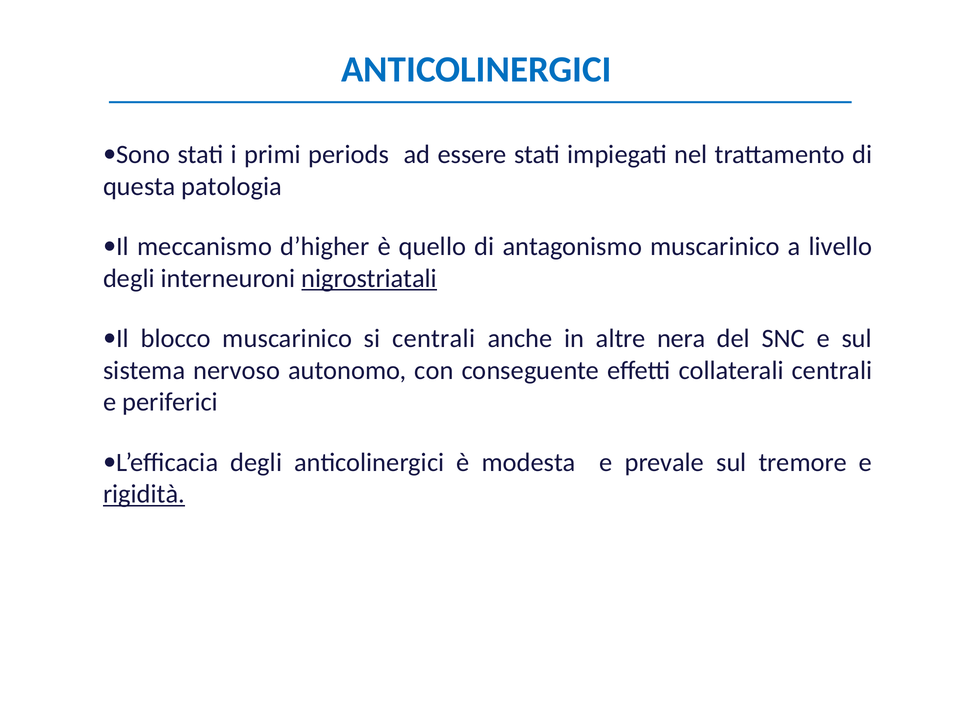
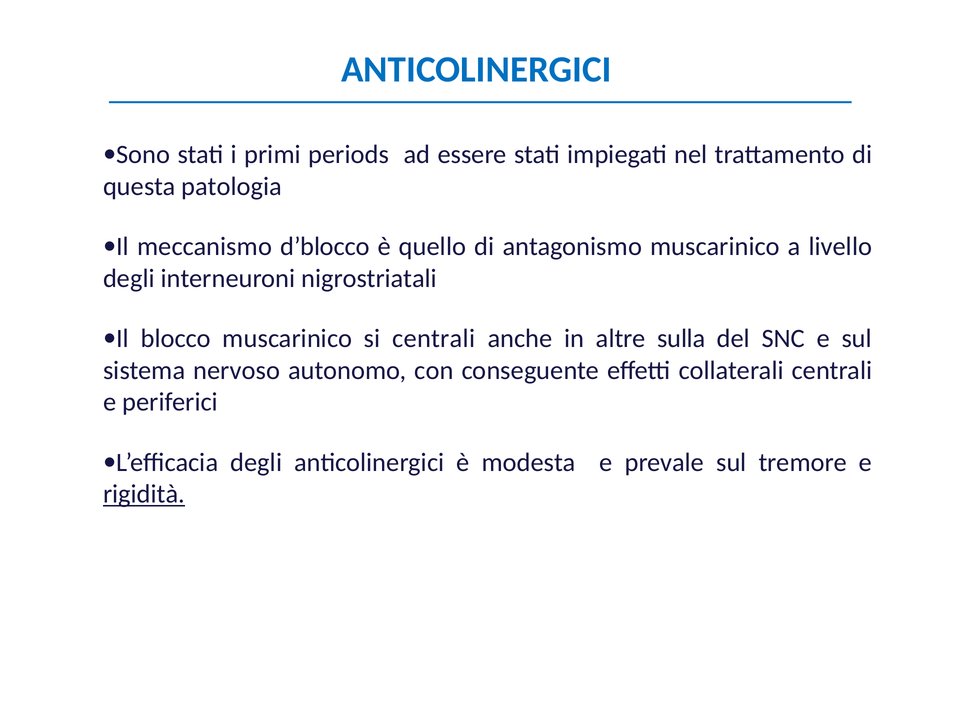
d’higher: d’higher -> d’blocco (325, 247)
nigrostriatali underline: present -> none (369, 279)
nera: nera -> sulla (681, 339)
